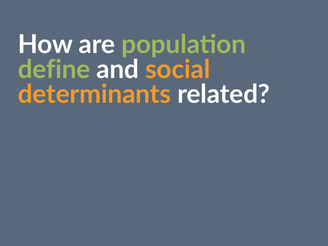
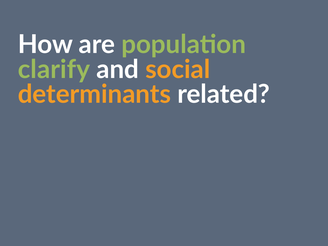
define: define -> clarify (54, 69)
